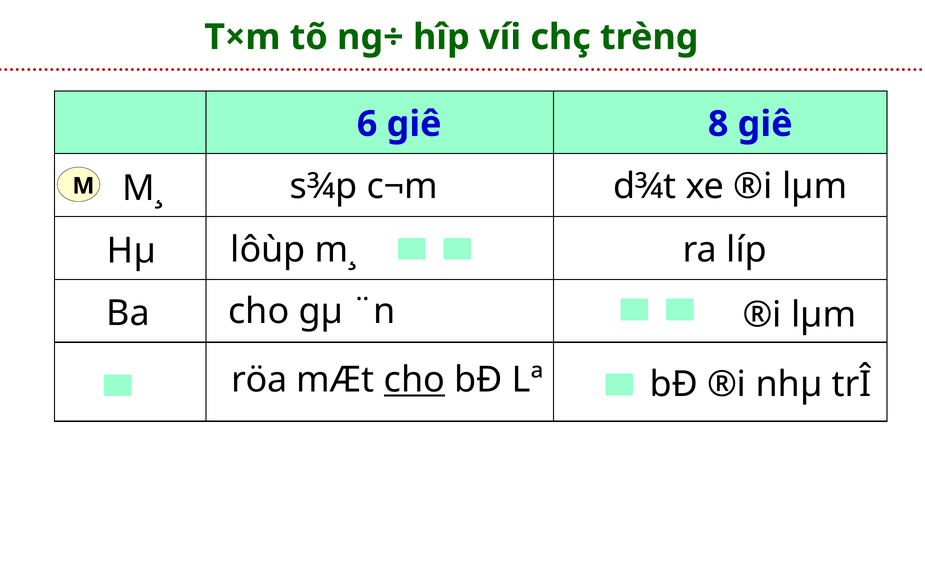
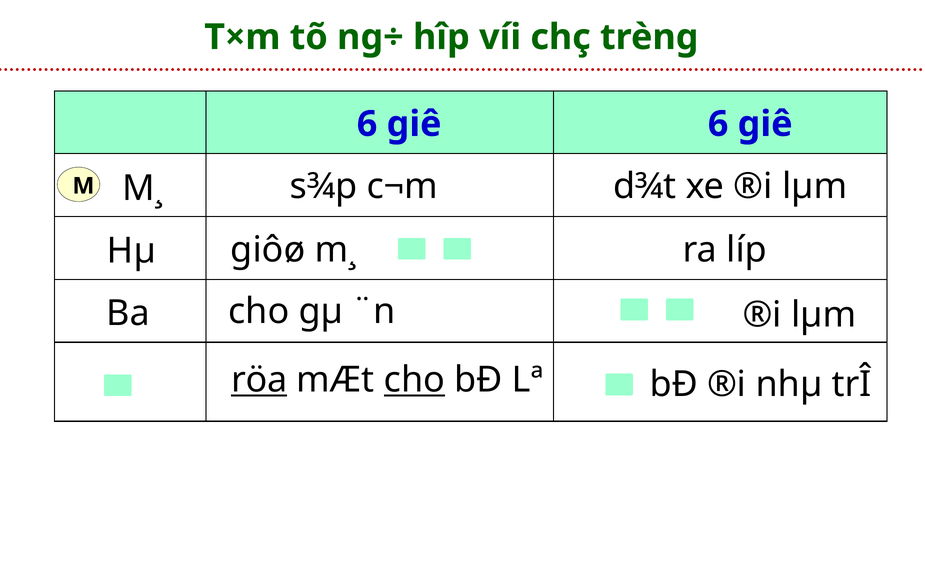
giê 8: 8 -> 6 (718, 124)
lôùp: lôùp -> giôø (268, 250)
röa underline: none -> present (259, 380)
